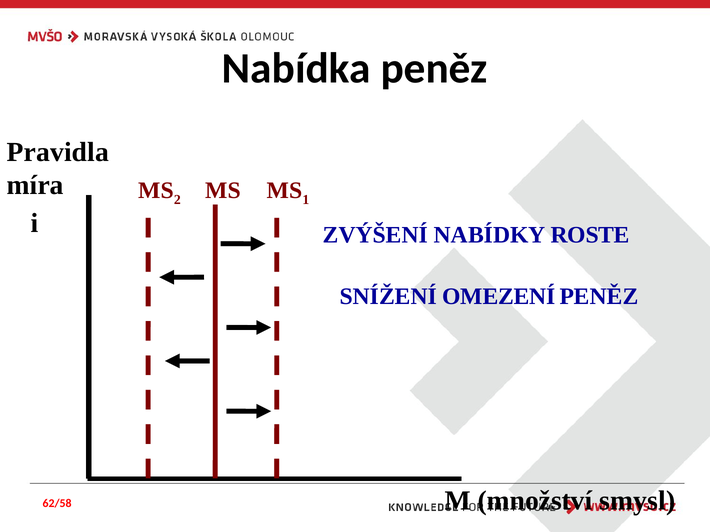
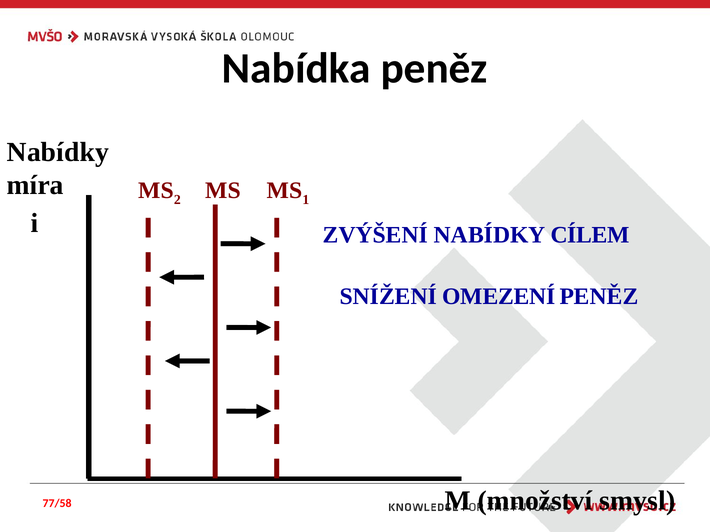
Pravidla: Pravidla -> Nabídky (58, 152)
ROSTE: ROSTE -> CÍLEM (590, 235)
62/58: 62/58 -> 77/58 (57, 504)
